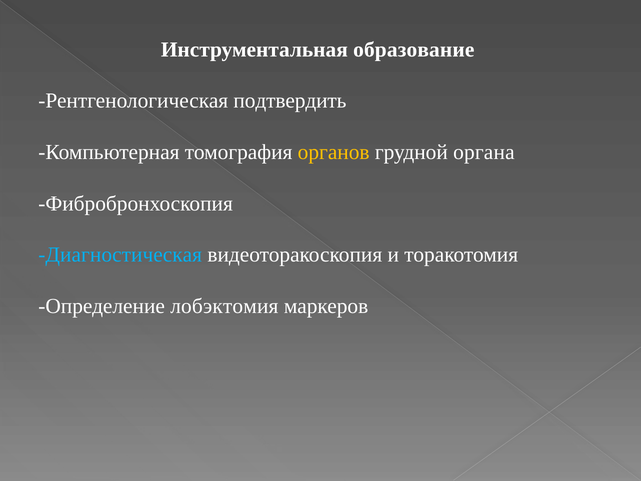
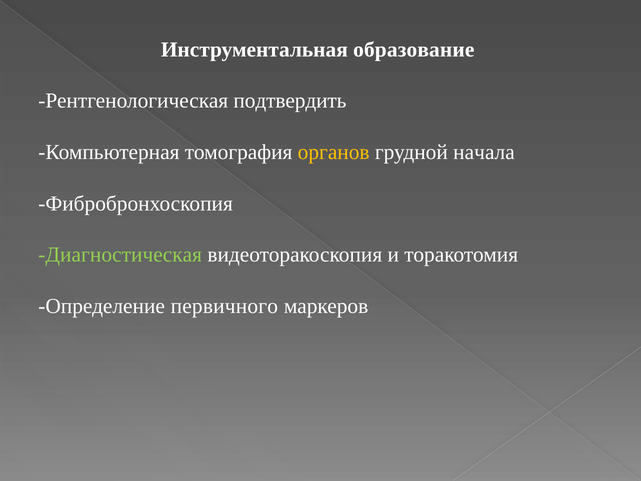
органа: органа -> начала (484, 152)
Диагностическая colour: light blue -> light green (120, 255)
лобэктомия: лобэктомия -> первичного (224, 306)
